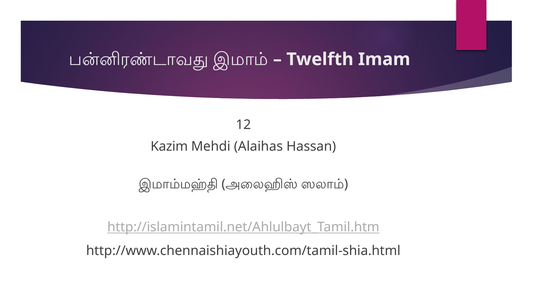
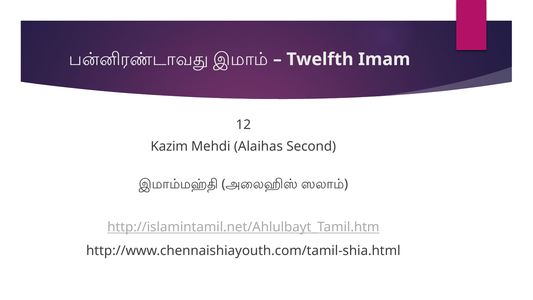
Hassan: Hassan -> Second (311, 146)
